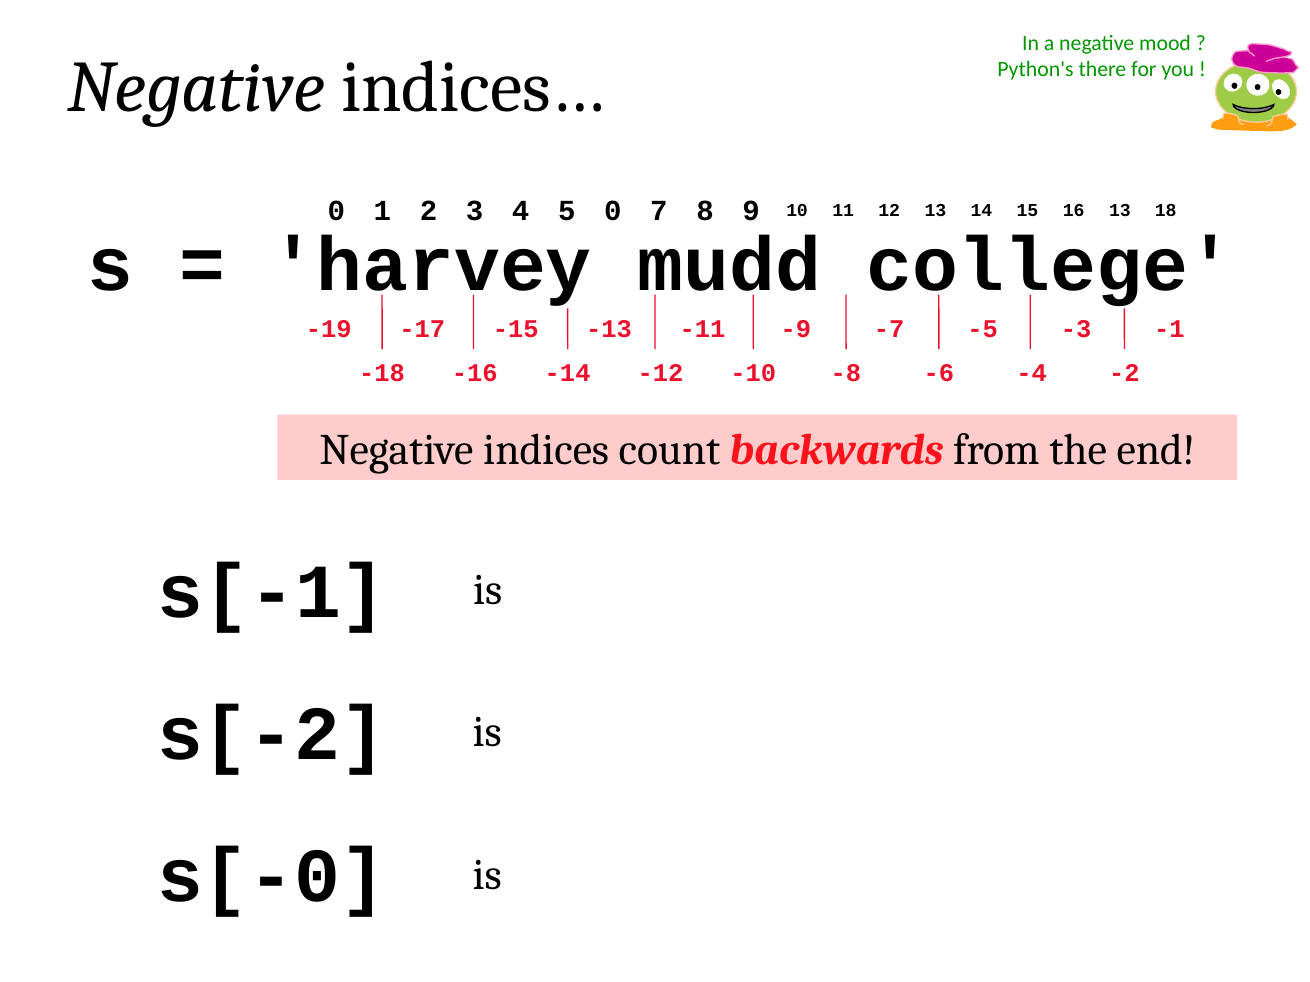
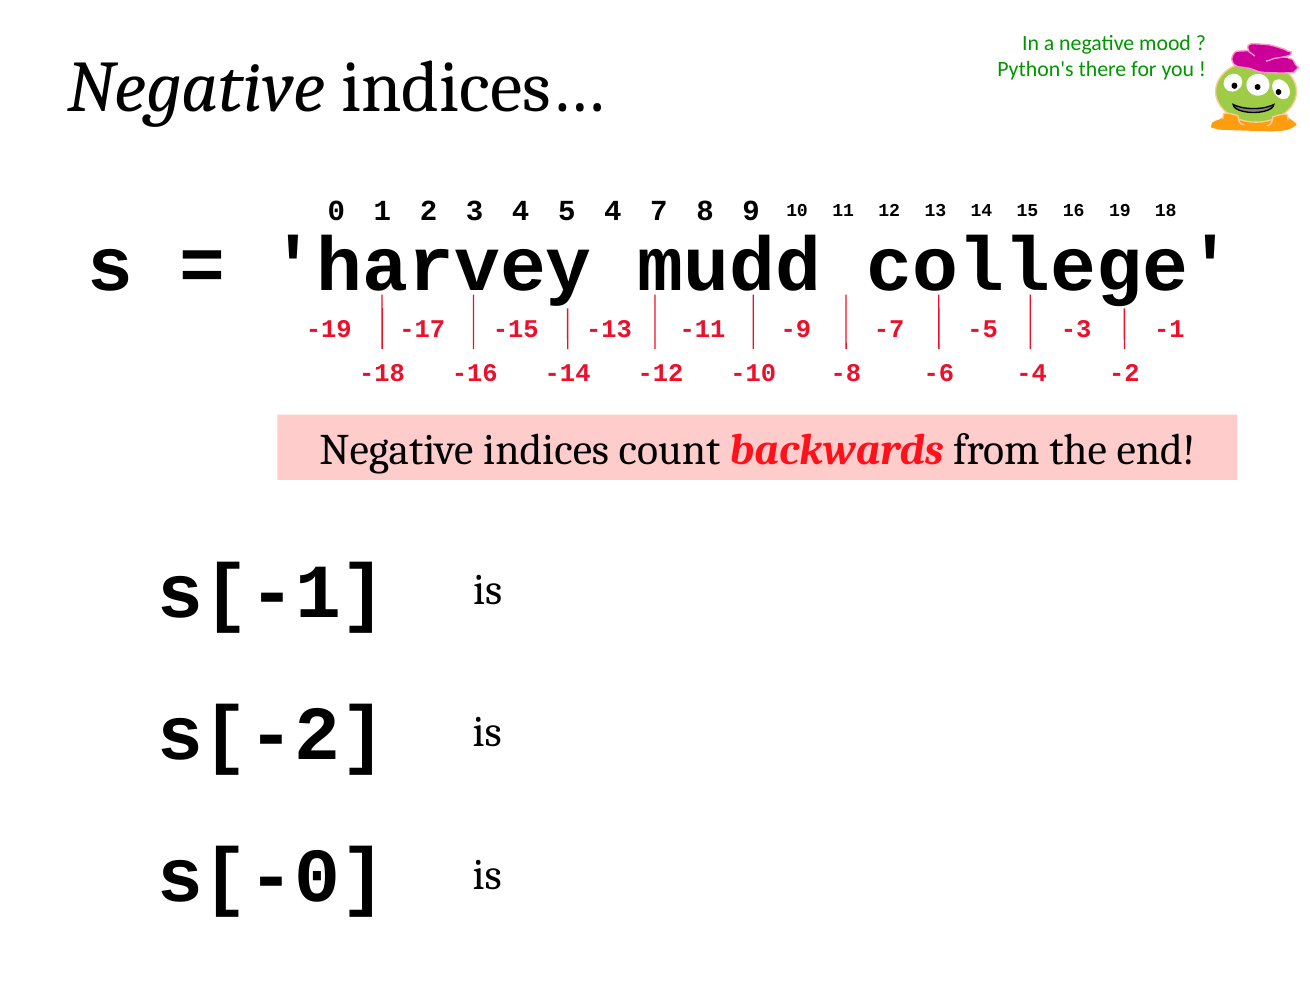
5 0: 0 -> 4 (613, 212)
16 13: 13 -> 19 (1120, 211)
